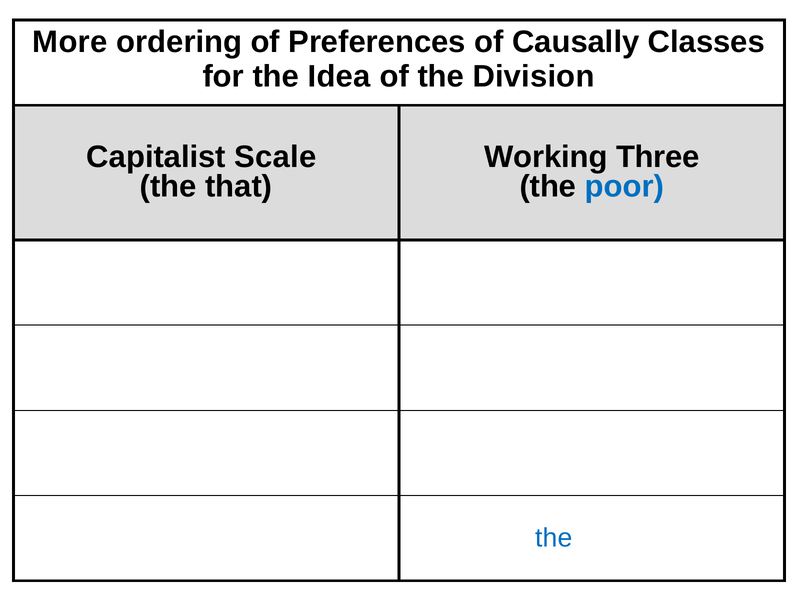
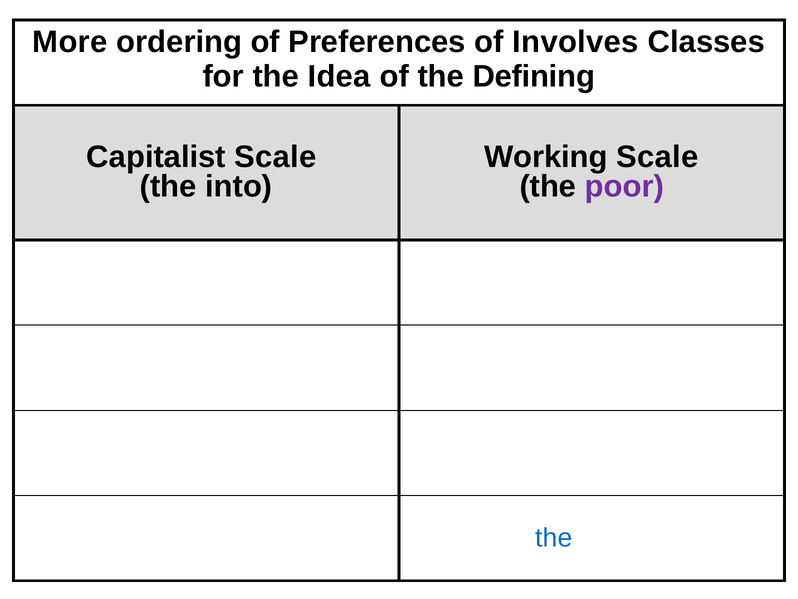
Causally: Causally -> Involves (576, 42)
Division: Division -> Defining (534, 76)
Working Three: Three -> Scale (657, 157)
that: that -> into (239, 186)
poor colour: blue -> purple (624, 186)
